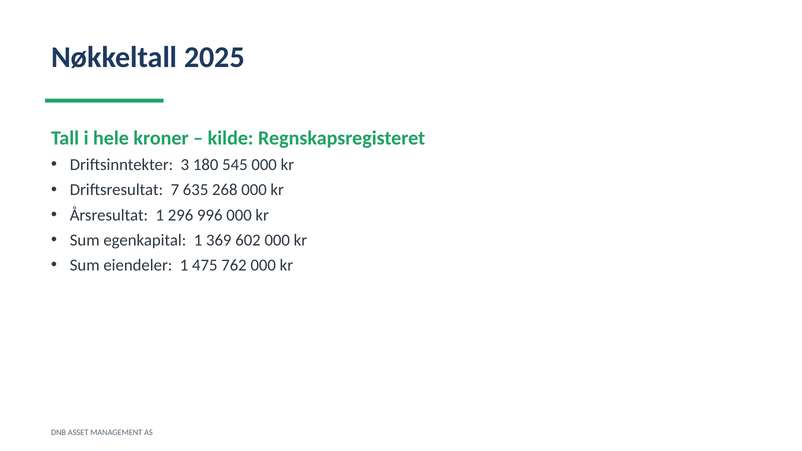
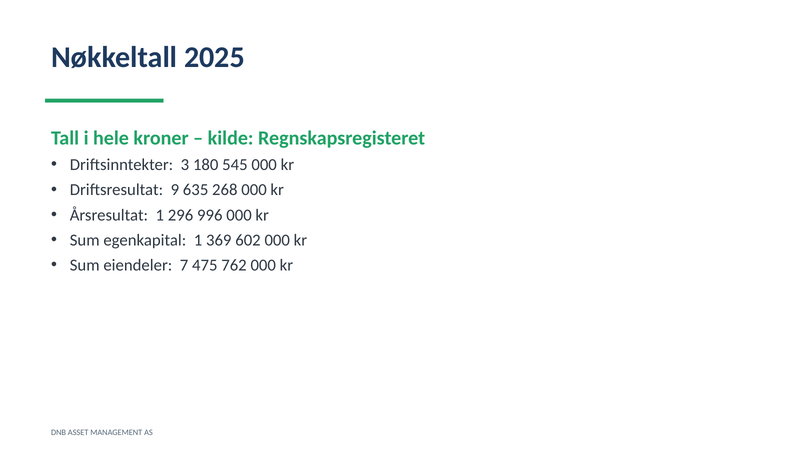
7: 7 -> 9 (175, 190)
eiendeler 1: 1 -> 7 (184, 265)
